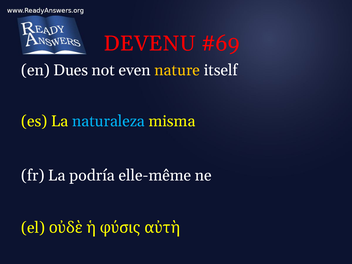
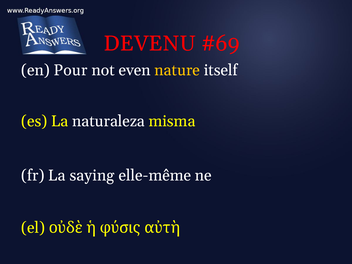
Dues: Dues -> Pour (71, 70)
naturaleza colour: light blue -> white (108, 121)
podría: podría -> saying (92, 175)
